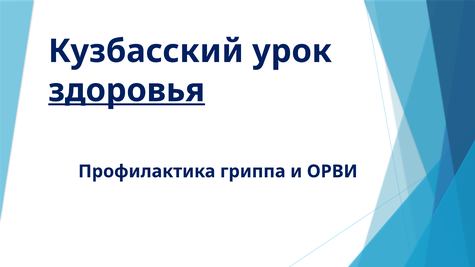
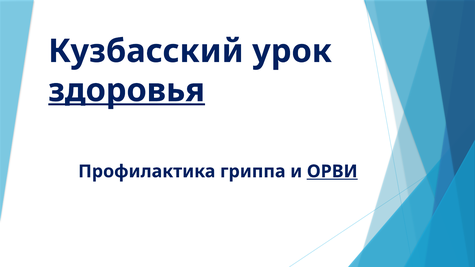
ОРВИ underline: none -> present (332, 172)
